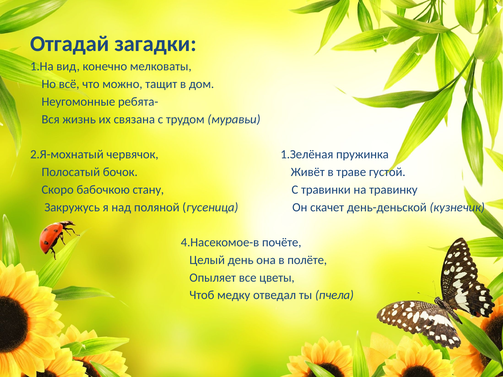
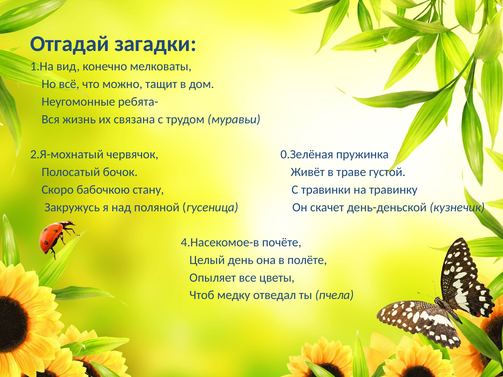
1.Зелёная: 1.Зелёная -> 0.Зелёная (307, 155)
